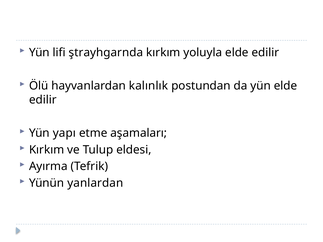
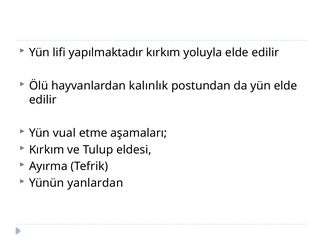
ştrayhgarnda: ştrayhgarnda -> yapılmaktadır (106, 52)
yapı: yapı -> vual (64, 133)
